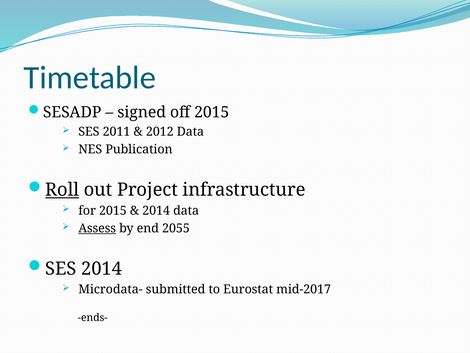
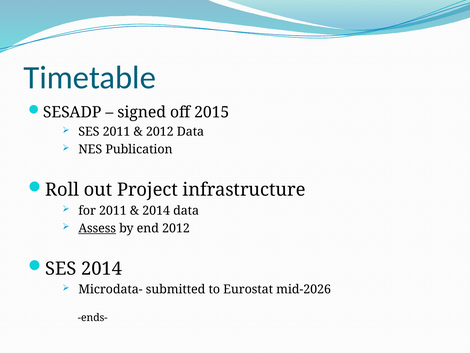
Roll underline: present -> none (62, 190)
for 2015: 2015 -> 2011 (113, 210)
end 2055: 2055 -> 2012 (176, 228)
mid-2017: mid-2017 -> mid-2026 (304, 289)
